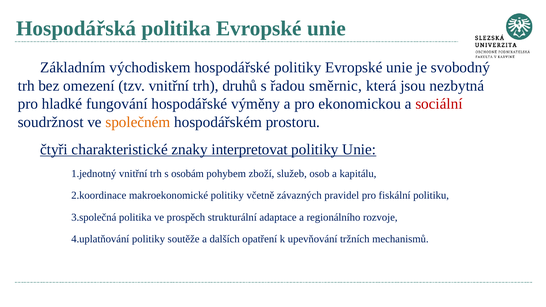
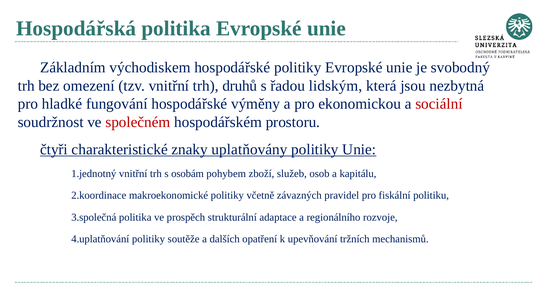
směrnic: směrnic -> lidským (336, 86)
společném colour: orange -> red (138, 122)
interpretovat: interpretovat -> uplatňovány (250, 149)
